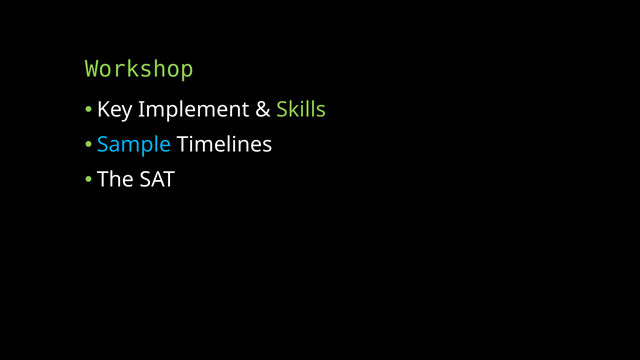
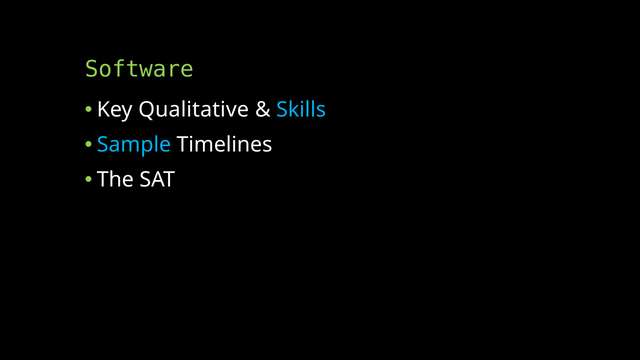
Workshop: Workshop -> Software (139, 69)
Implement: Implement -> Qualitative (194, 110)
Skills colour: light green -> light blue (301, 110)
